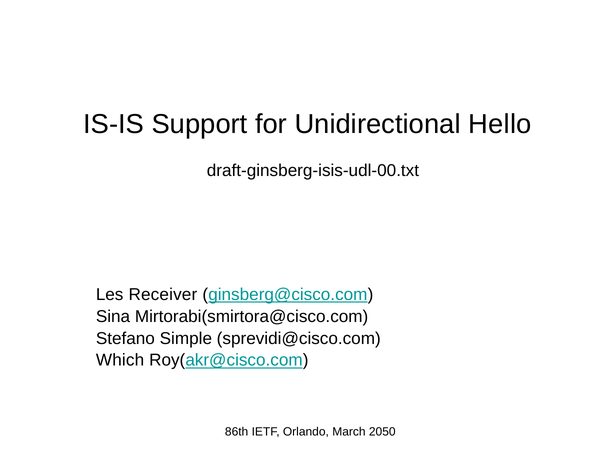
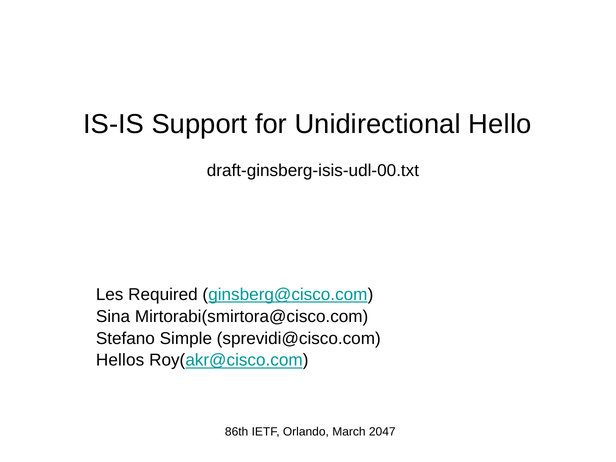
Receiver: Receiver -> Required (163, 295)
Which: Which -> Hellos (120, 360)
2050: 2050 -> 2047 (382, 432)
